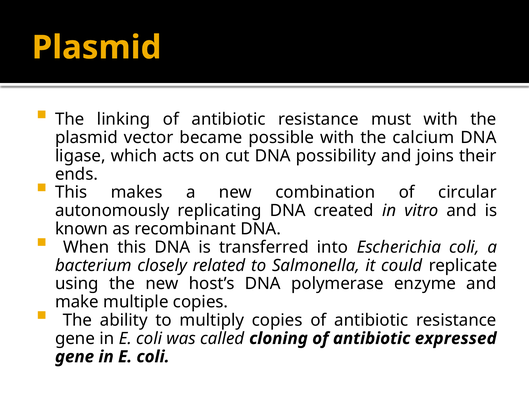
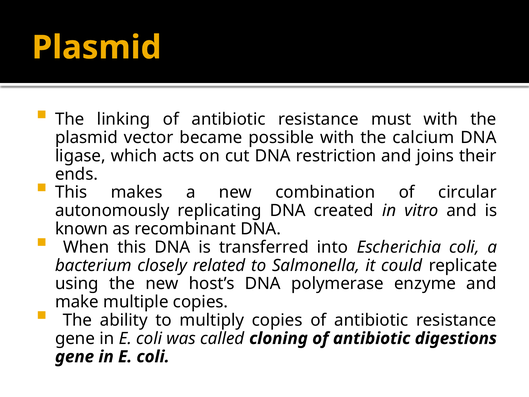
possibility: possibility -> restriction (336, 156)
expressed: expressed -> digestions (456, 338)
